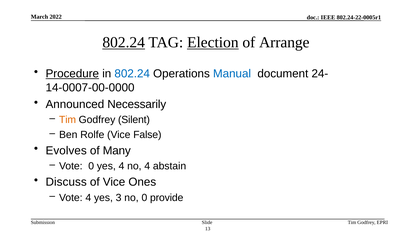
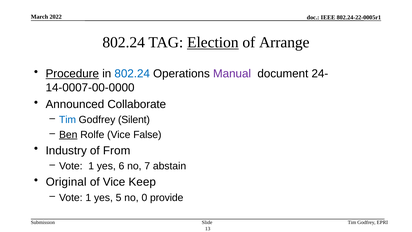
802.24 underline: present -> none (124, 42)
Manual colour: blue -> purple (232, 74)
Necessarily: Necessarily -> Collaborate (137, 104)
Tim colour: orange -> blue (68, 120)
Ben underline: none -> present (68, 135)
Evolves: Evolves -> Industry (66, 150)
Many: Many -> From (117, 150)
0: 0 -> 1 (91, 166)
yes 4: 4 -> 6 (121, 166)
no 4: 4 -> 7 (147, 166)
Discuss: Discuss -> Original (66, 182)
Ones: Ones -> Keep (142, 182)
4: 4 -> 1 (88, 197)
3: 3 -> 5 (119, 197)
